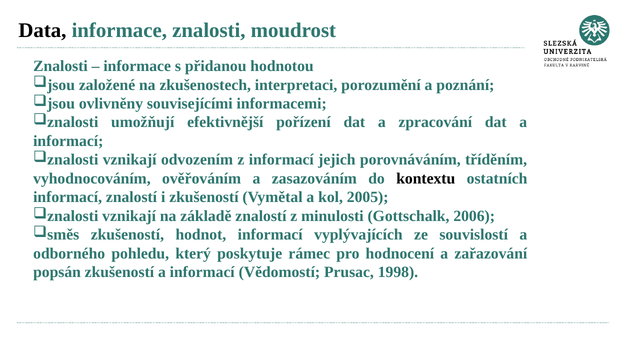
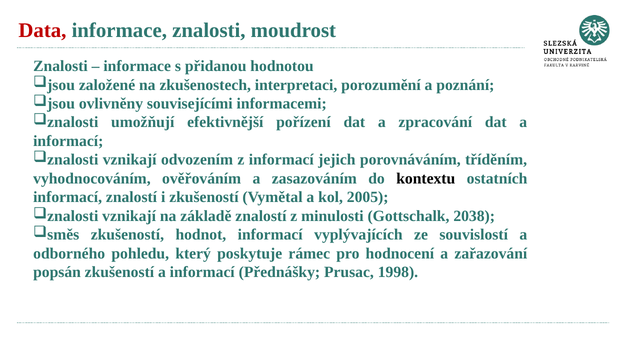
Data colour: black -> red (42, 30)
2006: 2006 -> 2038 (474, 216)
Vědomostí: Vědomostí -> Přednášky (279, 273)
